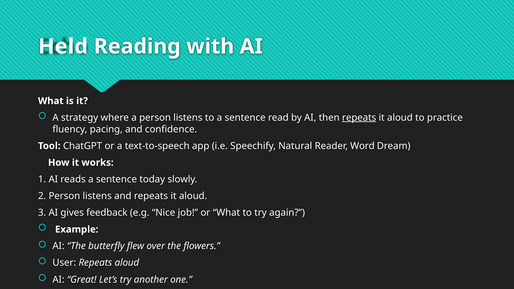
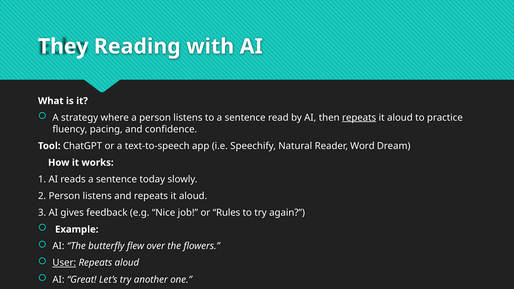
Held: Held -> They (63, 46)
or What: What -> Rules (226, 213)
User underline: none -> present (64, 263)
